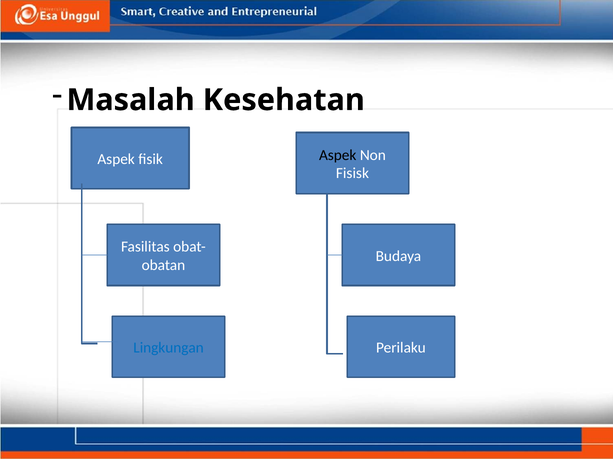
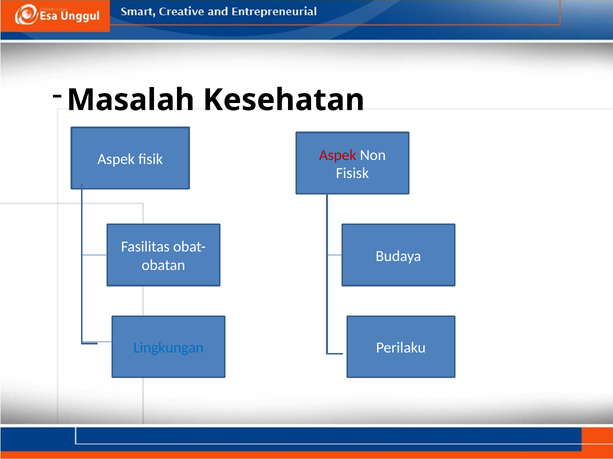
Aspek colour: black -> red (338, 155)
